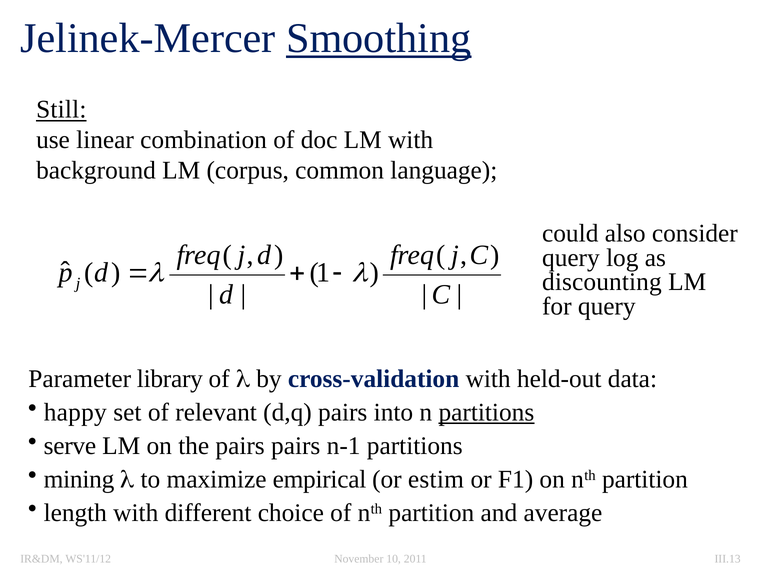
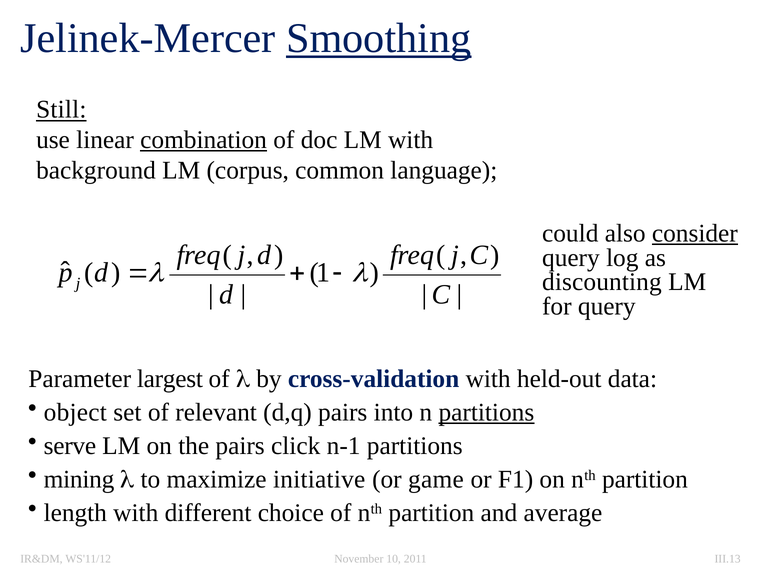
combination underline: none -> present (204, 140)
consider underline: none -> present (695, 233)
library: library -> largest (170, 379)
happy: happy -> object (75, 412)
pairs pairs: pairs -> click (296, 446)
empirical: empirical -> initiative (319, 479)
estim: estim -> game (436, 479)
